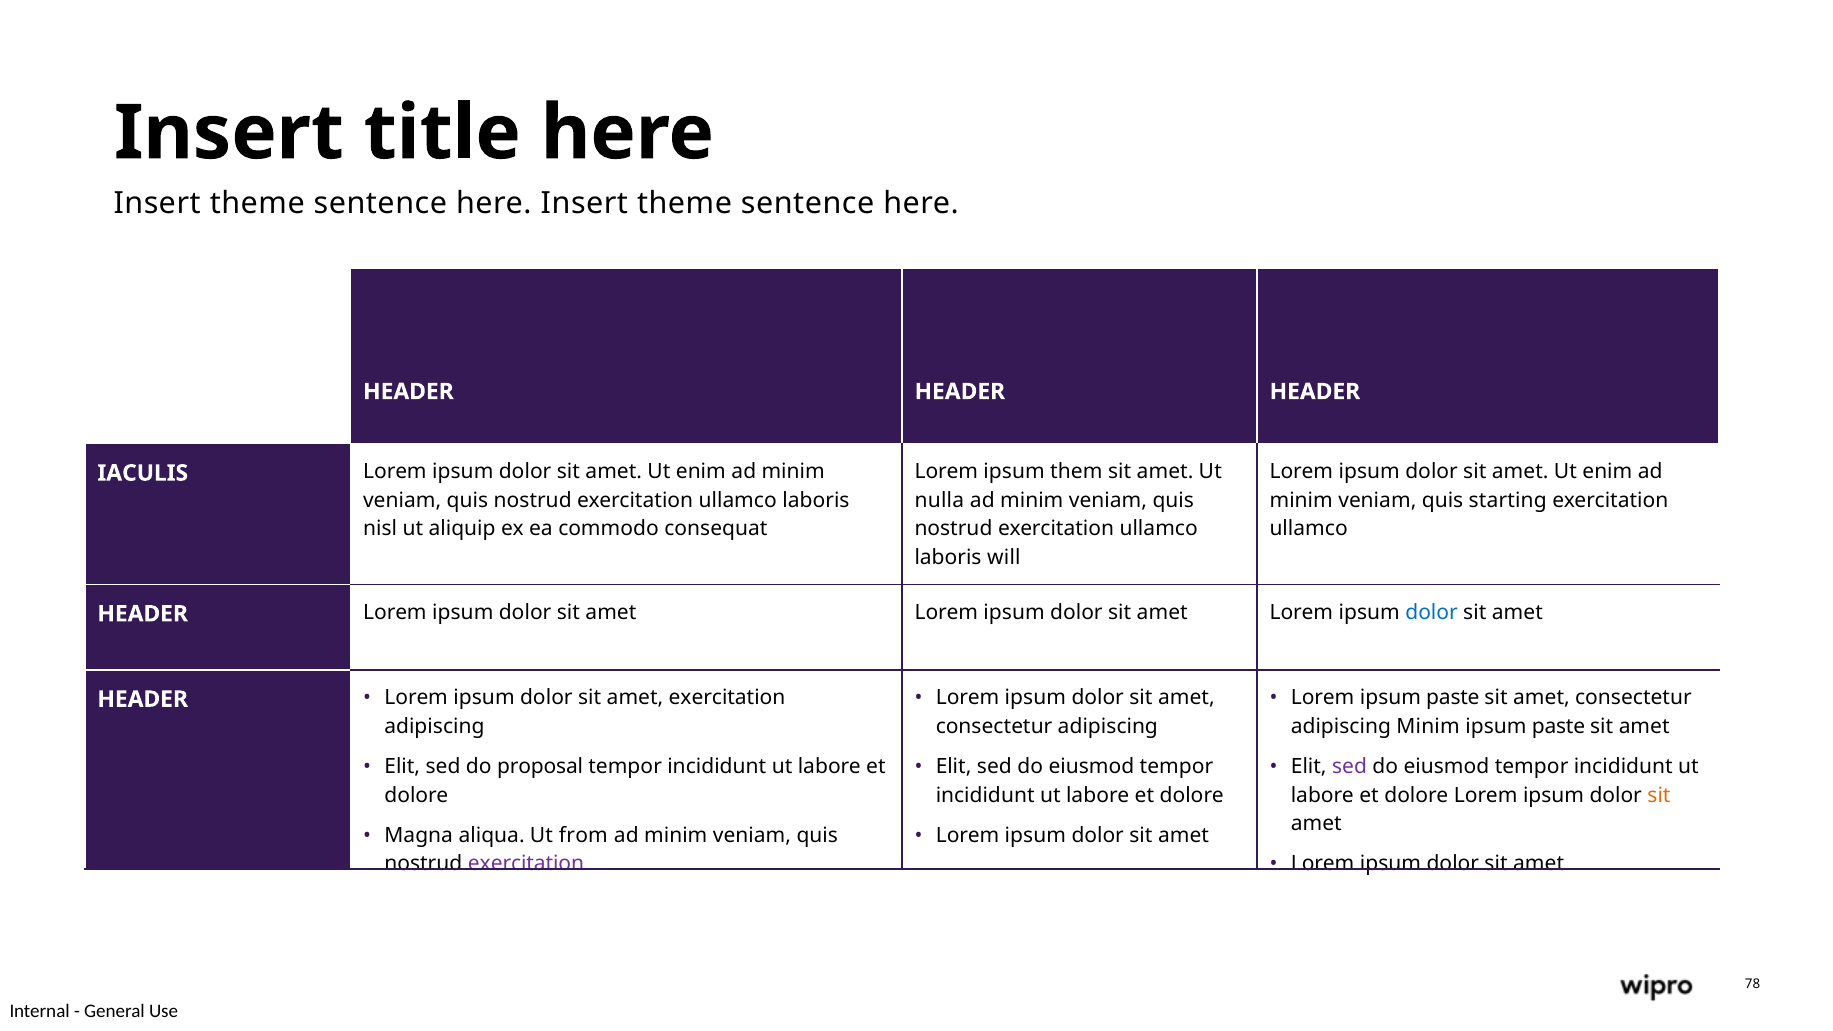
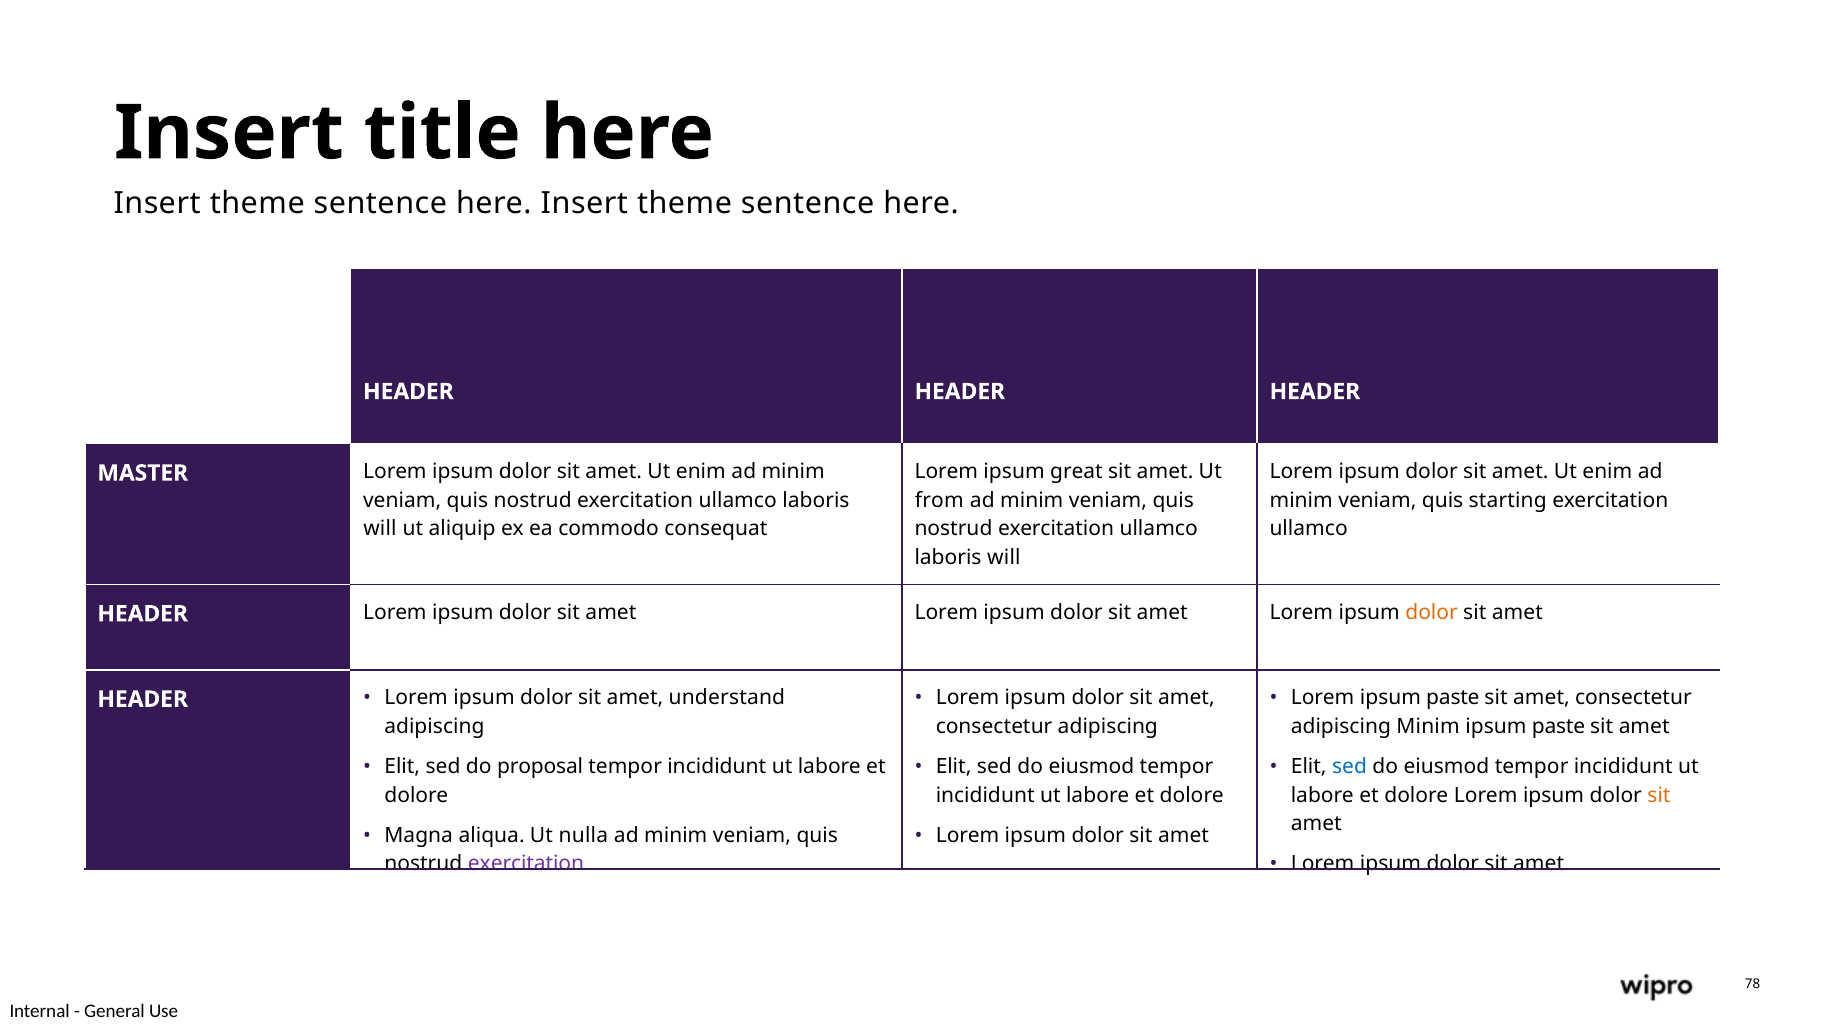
them: them -> great (1076, 472)
IACULIS: IACULIS -> MASTER (143, 473)
nulla: nulla -> from (939, 500)
nisl: nisl -> will (380, 529)
dolor colour: blue -> orange (1432, 612)
amet exercitation: exercitation -> understand (727, 698)
sed colour: purple -> blue (1350, 767)
from: from -> nulla (583, 835)
